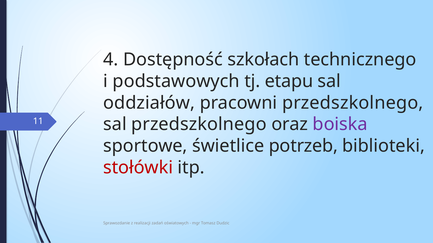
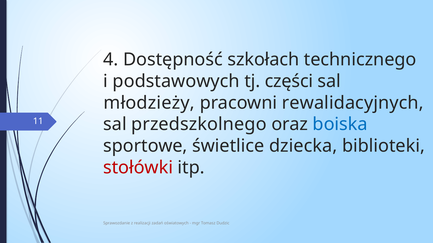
etapu: etapu -> części (289, 81)
oddziałów: oddziałów -> młodzieży (149, 103)
pracowni przedszkolnego: przedszkolnego -> rewalidacyjnych (353, 103)
boiska colour: purple -> blue (340, 125)
potrzeb: potrzeb -> dziecka (303, 146)
